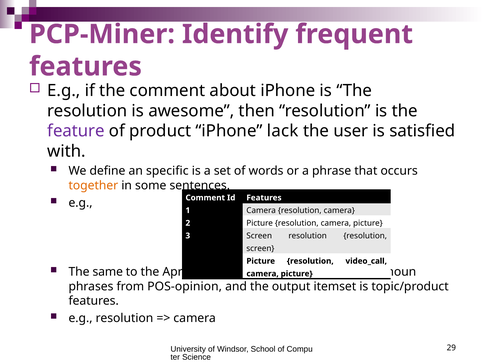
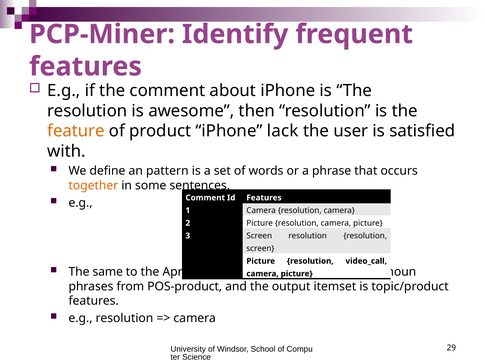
feature colour: purple -> orange (76, 131)
specific: specific -> pattern (167, 171)
POS-opinion: POS-opinion -> POS-product (185, 286)
